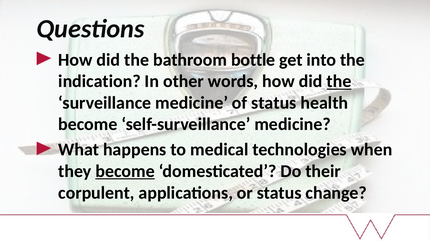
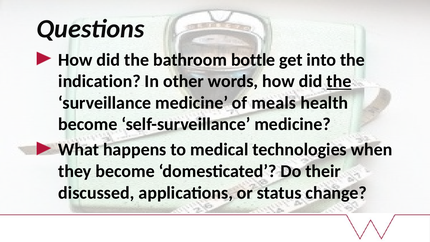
of status: status -> meals (274, 103)
become underline: present -> none (125, 171)
corpulent: corpulent -> discussed (96, 193)
